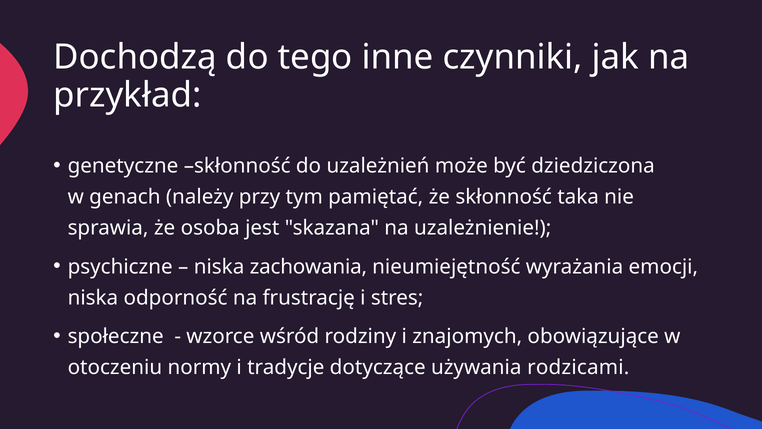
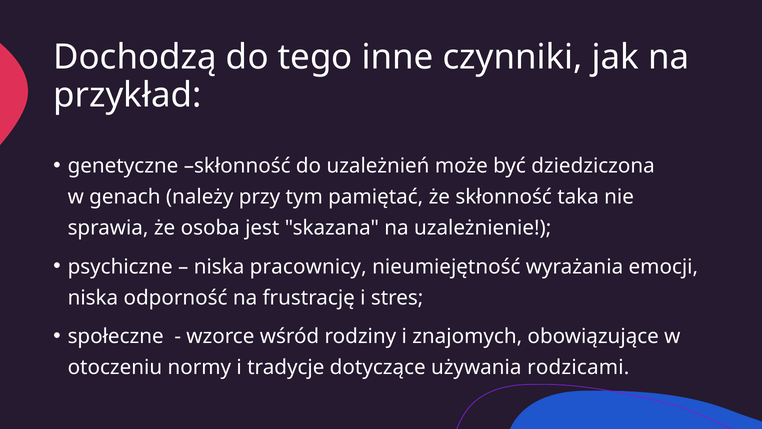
zachowania: zachowania -> pracownicy (308, 266)
